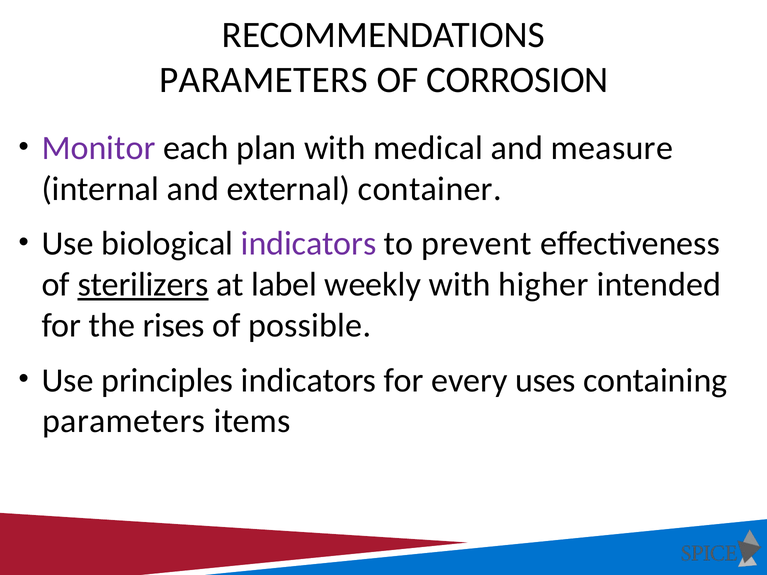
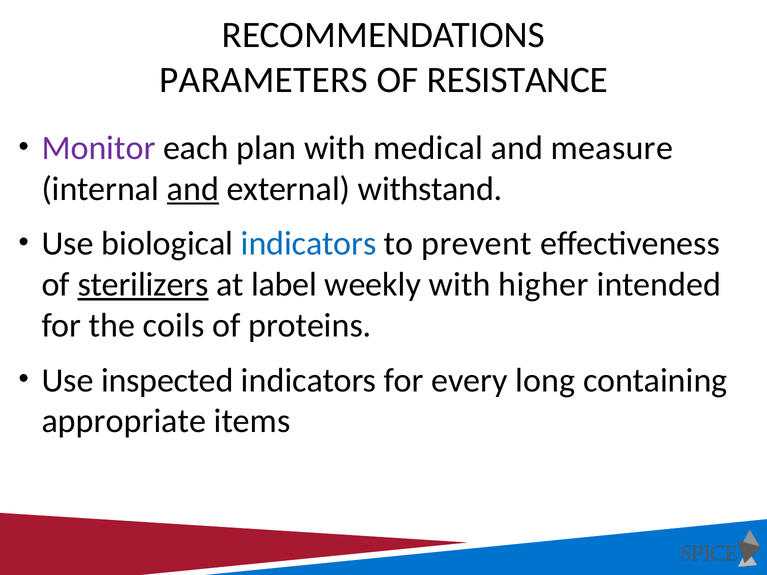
CORROSION: CORROSION -> RESISTANCE (517, 80)
and underline: none -> present (193, 189)
container: container -> withstand (430, 189)
indicators colour: purple -> blue (309, 244)
rises: rises -> coils (174, 326)
possible: possible -> proteins (310, 326)
principles: principles -> inspected (167, 380)
uses: uses -> long (545, 380)
parameters: parameters -> appropriate (124, 421)
